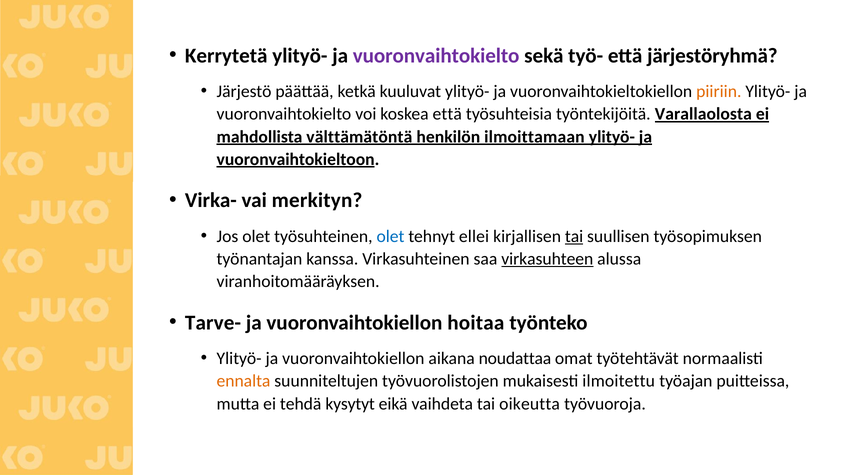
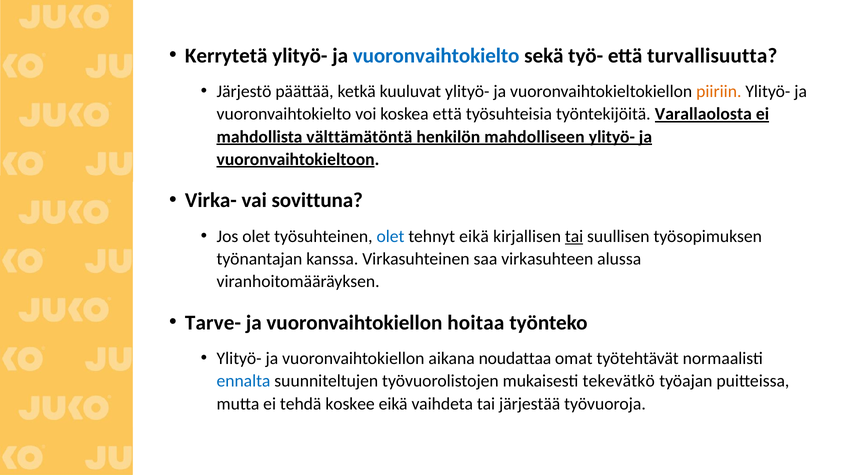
vuoronvaihtokielto colour: purple -> blue (436, 56)
järjestöryhmä: järjestöryhmä -> turvallisuutta (712, 56)
ilmoittamaan: ilmoittamaan -> mahdolliseen (534, 137)
merkityn: merkityn -> sovittuna (317, 200)
tehnyt ellei: ellei -> eikä (474, 236)
virkasuhteen underline: present -> none (547, 259)
ennalta colour: orange -> blue (244, 381)
ilmoitettu: ilmoitettu -> tekevätkö (619, 381)
kysytyt: kysytyt -> koskee (350, 403)
oikeutta: oikeutta -> järjestää (530, 403)
